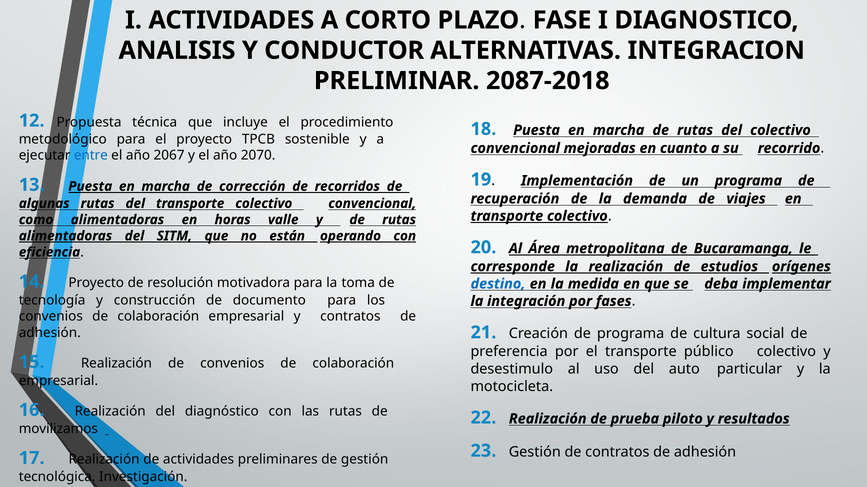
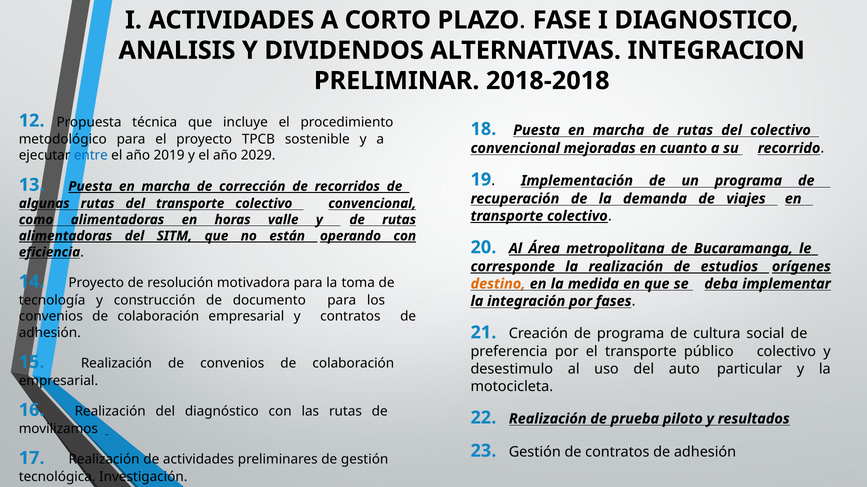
CONDUCTOR: CONDUCTOR -> DIVIDENDOS (344, 51)
2087-2018: 2087-2018 -> 2018-2018 (548, 81)
2067: 2067 -> 2019 (169, 156)
2070: 2070 -> 2029 (258, 156)
destino colour: blue -> orange (498, 284)
